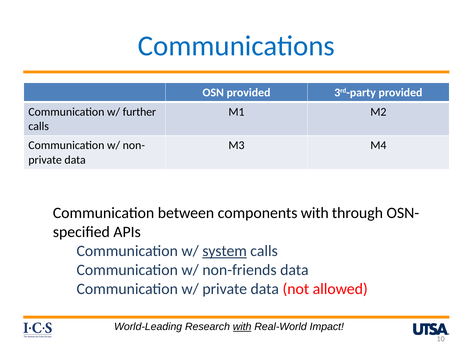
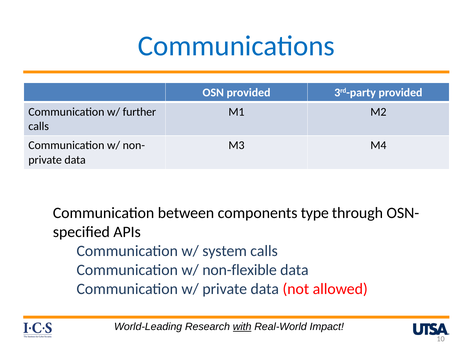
components with: with -> type (315, 213)
system underline: present -> none (225, 251)
non-friends: non-friends -> non-flexible (240, 270)
